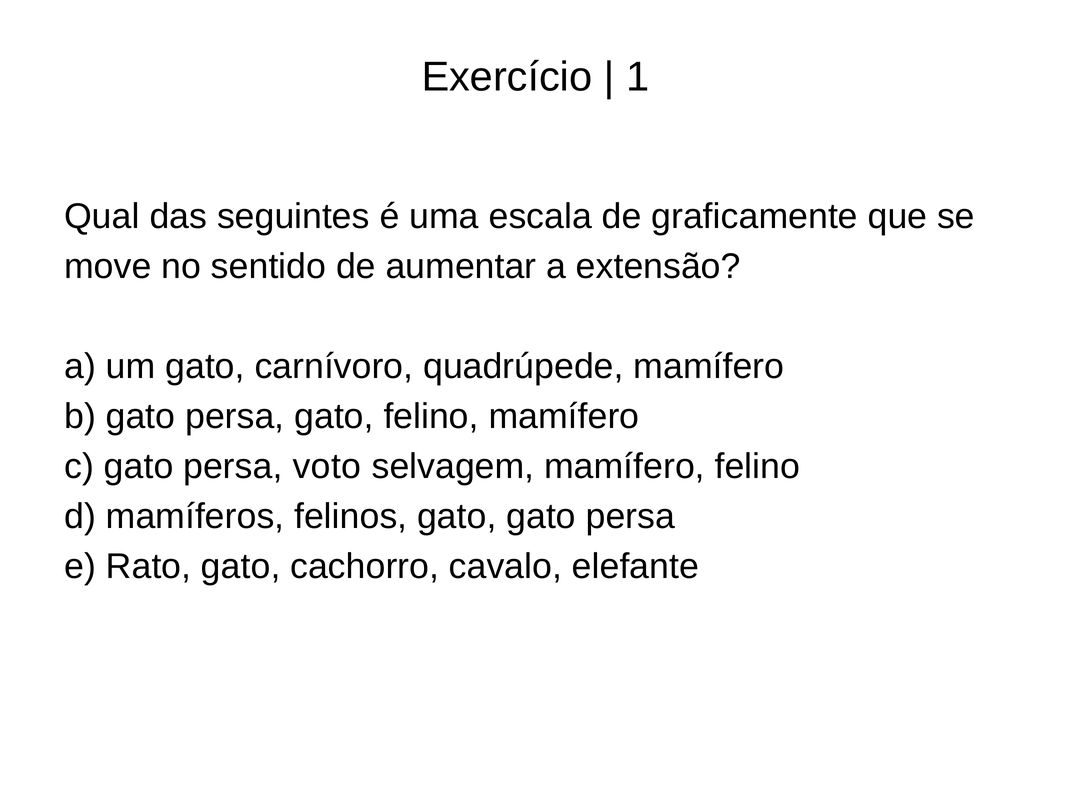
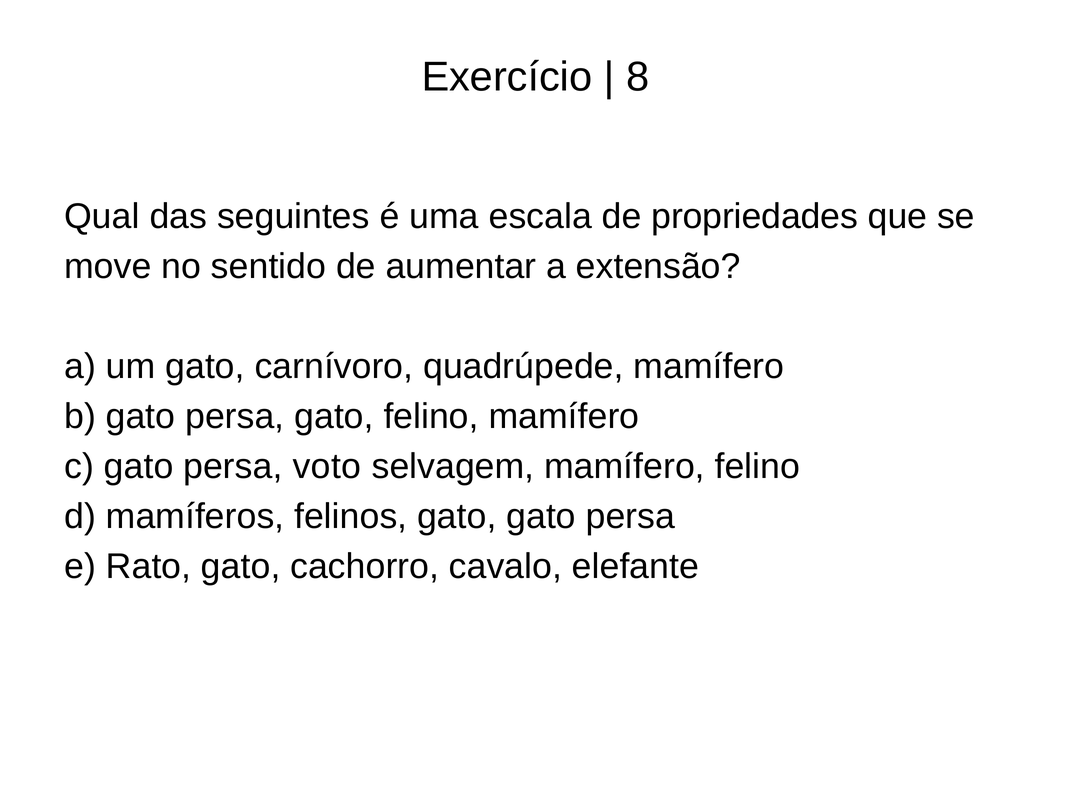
1: 1 -> 8 (638, 77)
graficamente: graficamente -> propriedades (755, 217)
